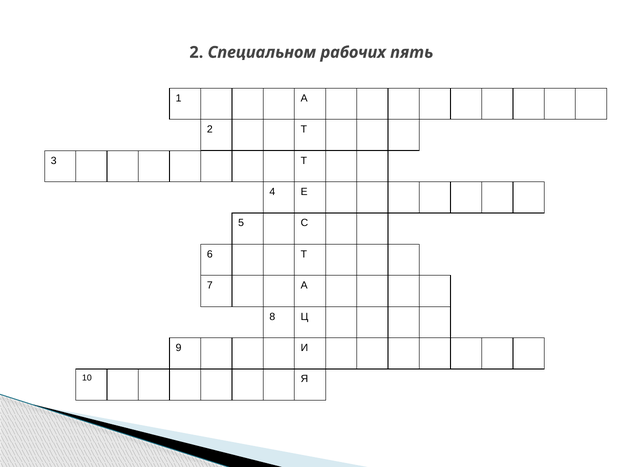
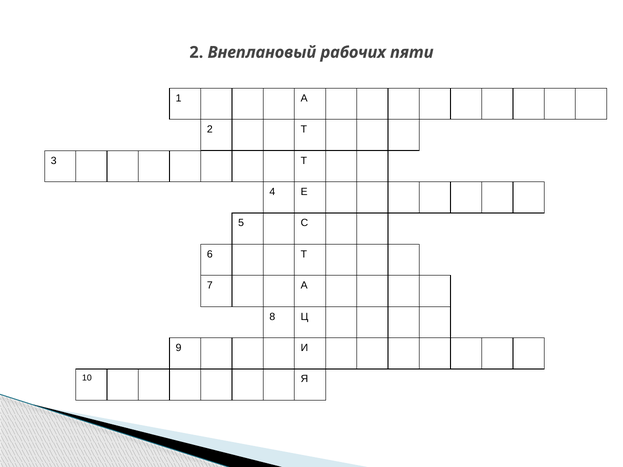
Специальном: Специальном -> Внеплановый (262, 52)
пять: пять -> пяти (412, 52)
